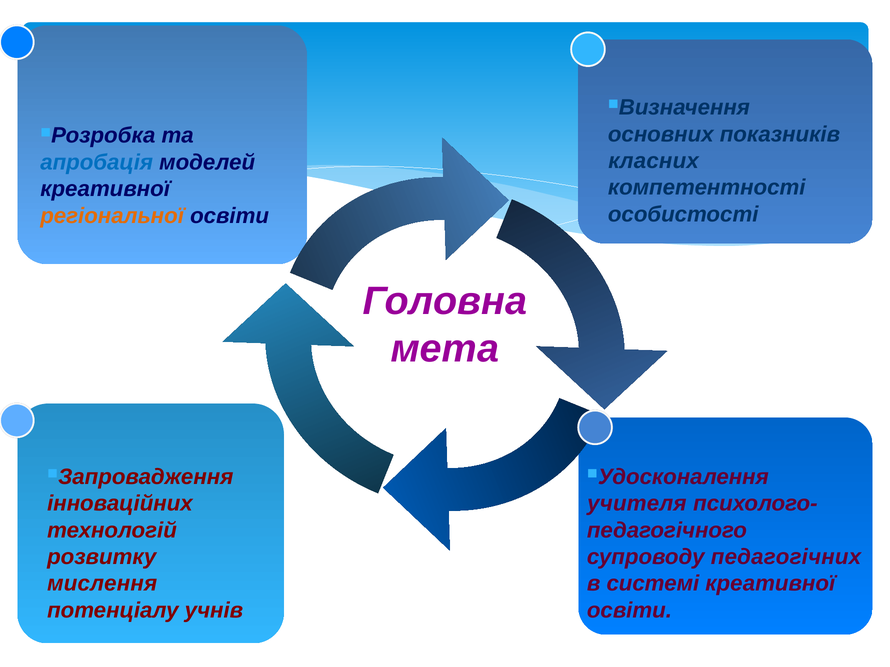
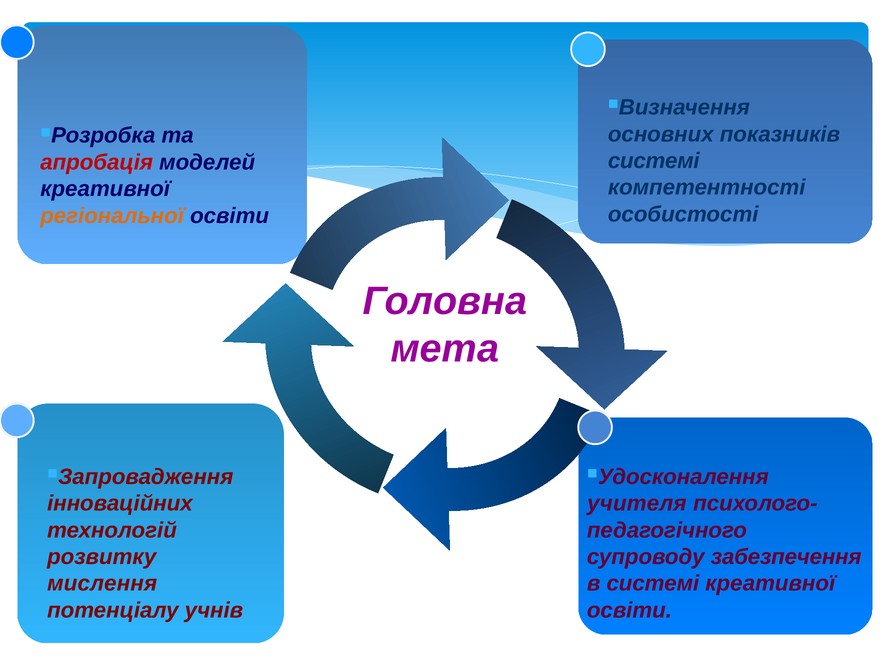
класних: класних -> системі (654, 161)
апробація colour: blue -> red (97, 162)
педагогічних: педагогічних -> забезпечення (786, 557)
